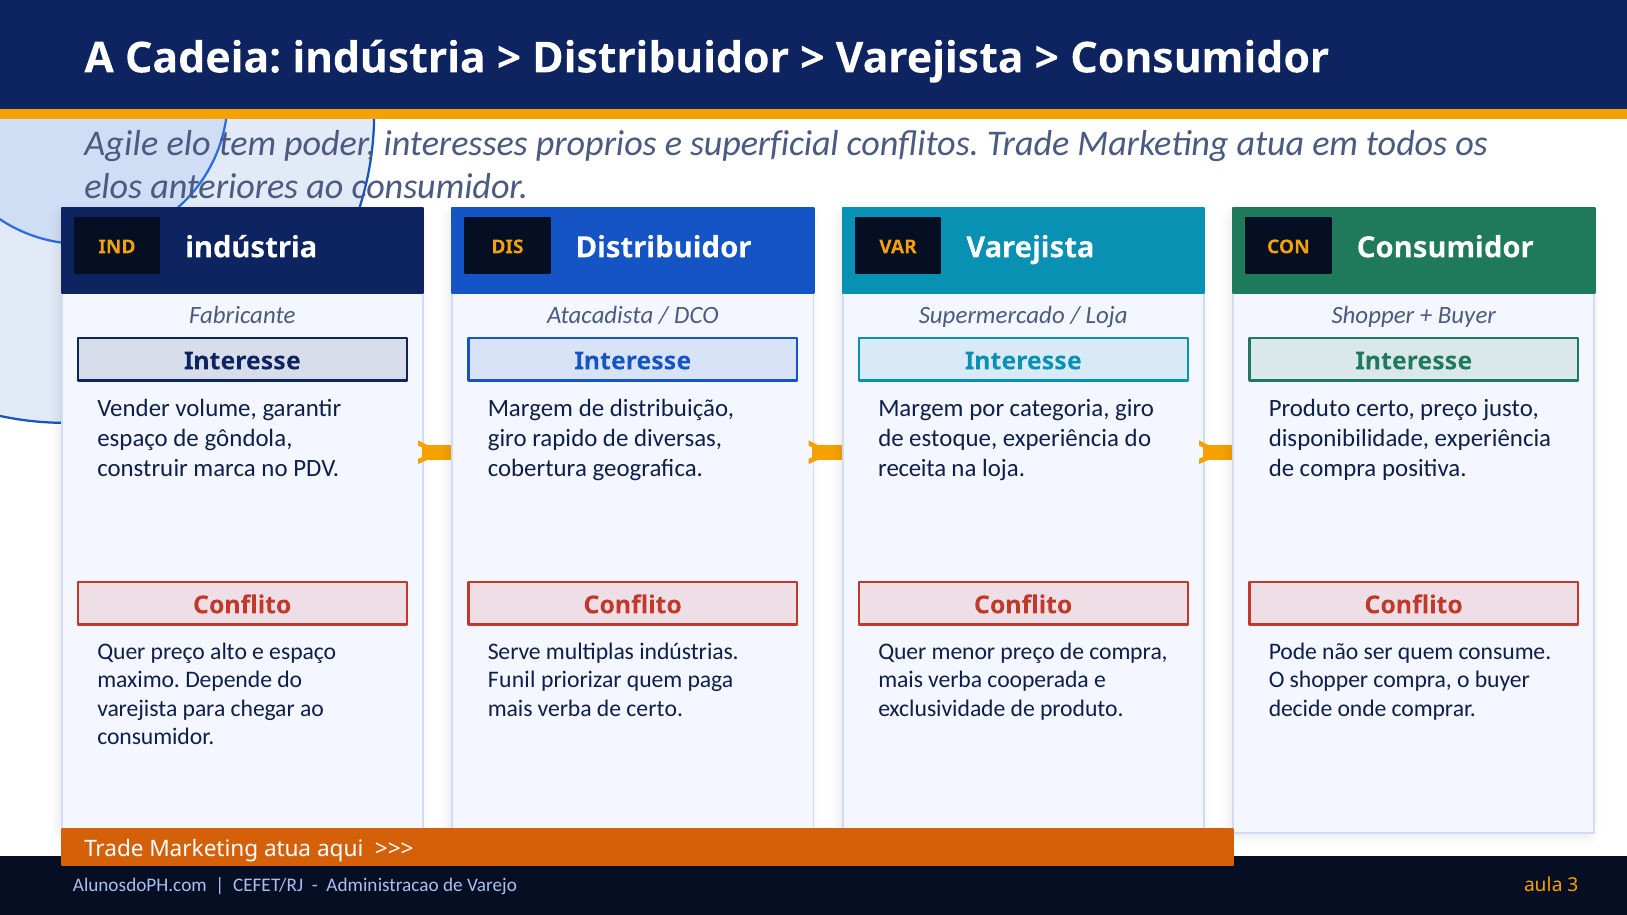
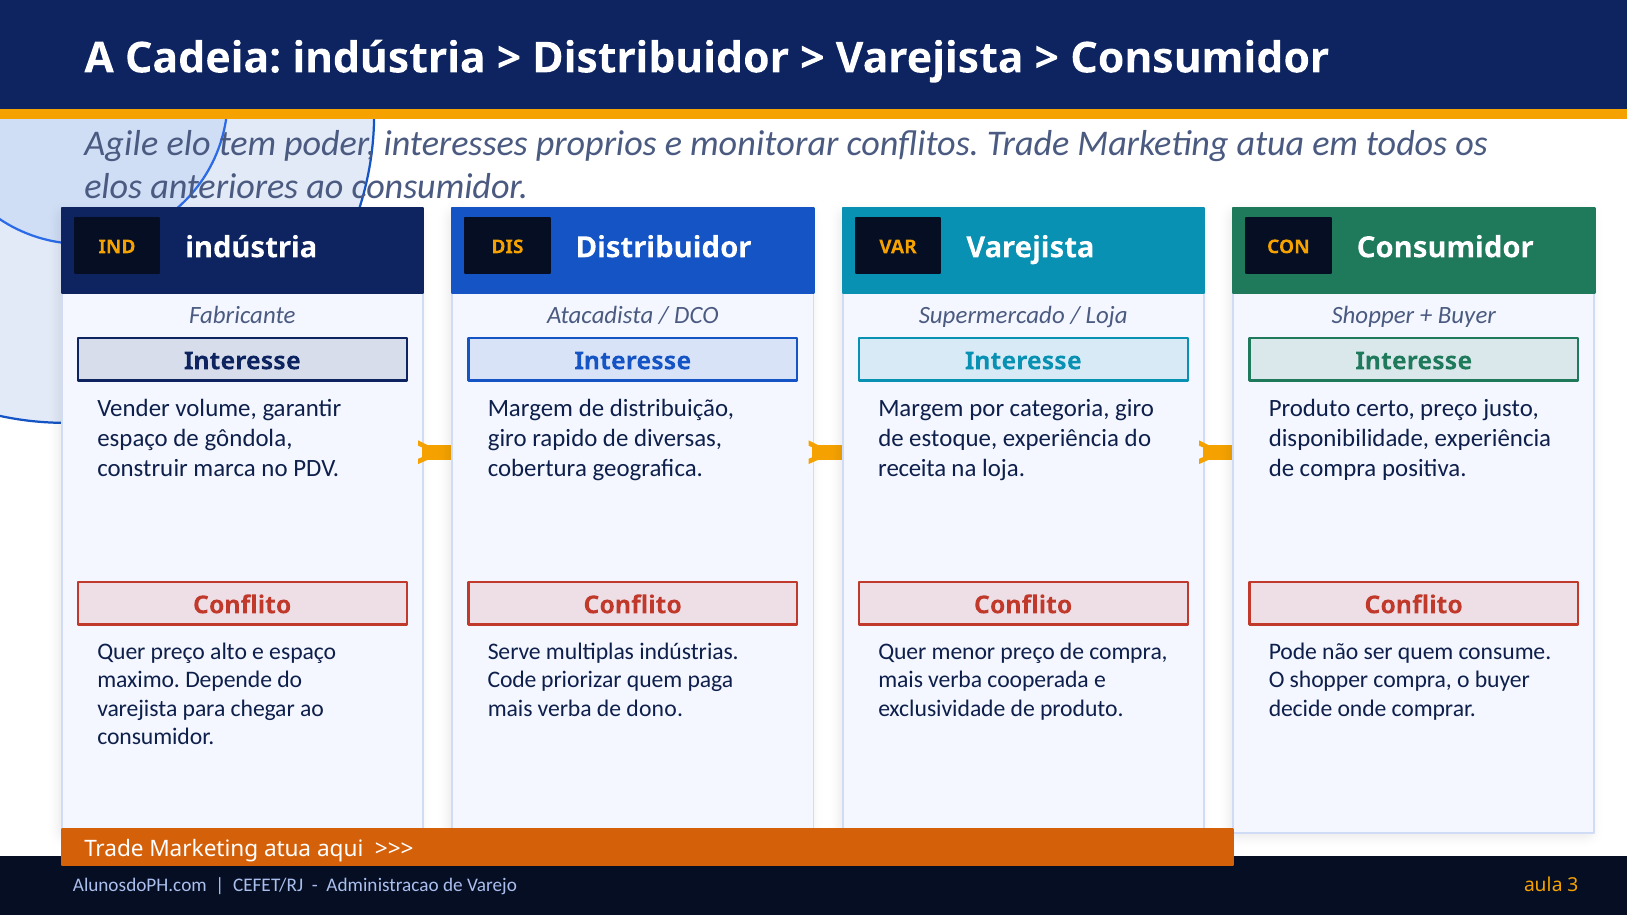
superficial: superficial -> monitorar (764, 143)
Funil: Funil -> Code (512, 680)
de certo: certo -> dono (655, 709)
